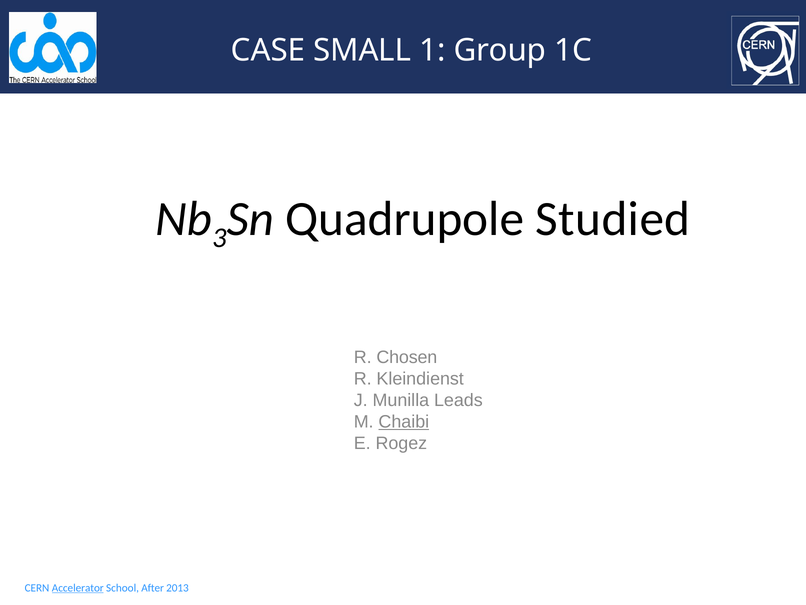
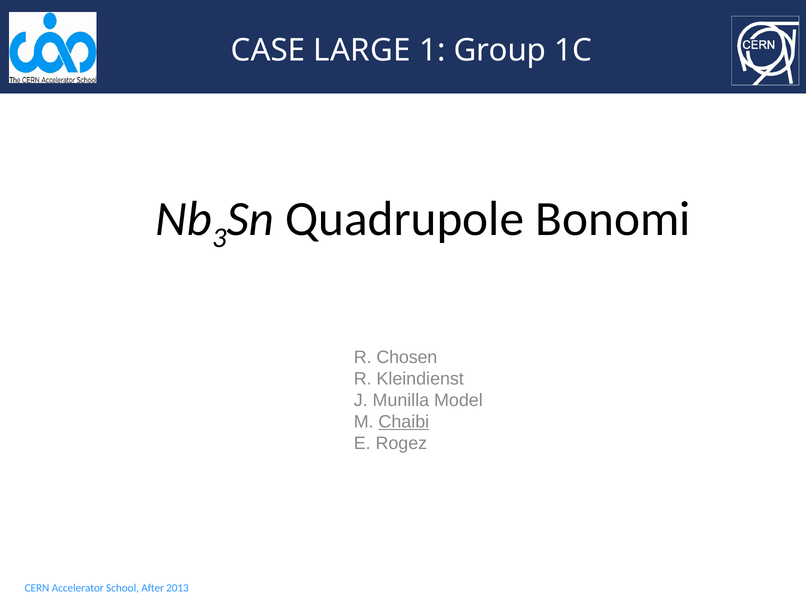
SMALL: SMALL -> LARGE (362, 51)
Studied: Studied -> Bonomi (613, 219)
Leads: Leads -> Model (458, 400)
Accelerator underline: present -> none (78, 587)
